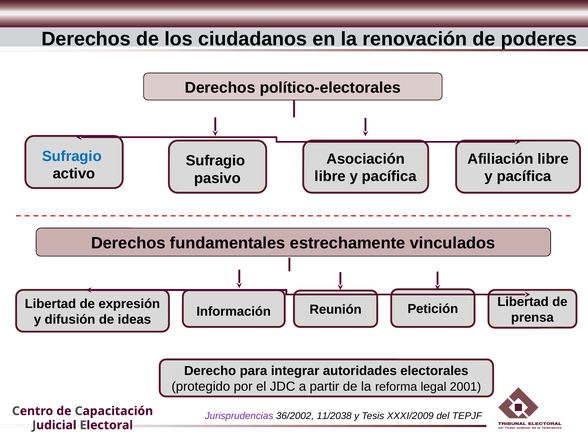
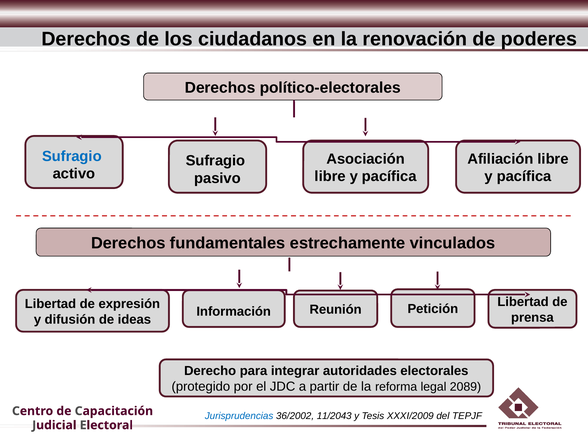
2001: 2001 -> 2089 (465, 387)
Jurisprudencias colour: purple -> blue (239, 416)
11/2038: 11/2038 -> 11/2043 (334, 416)
